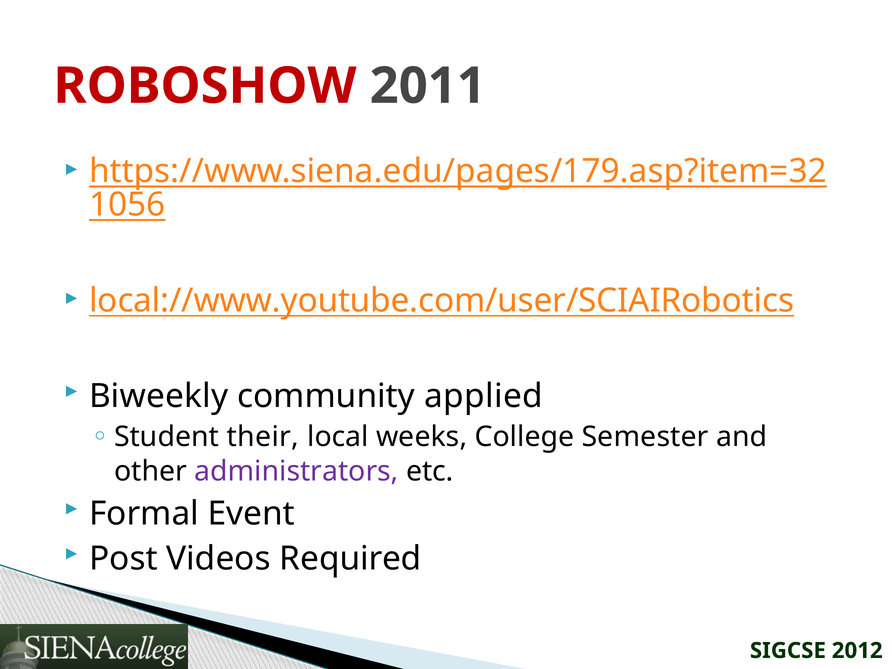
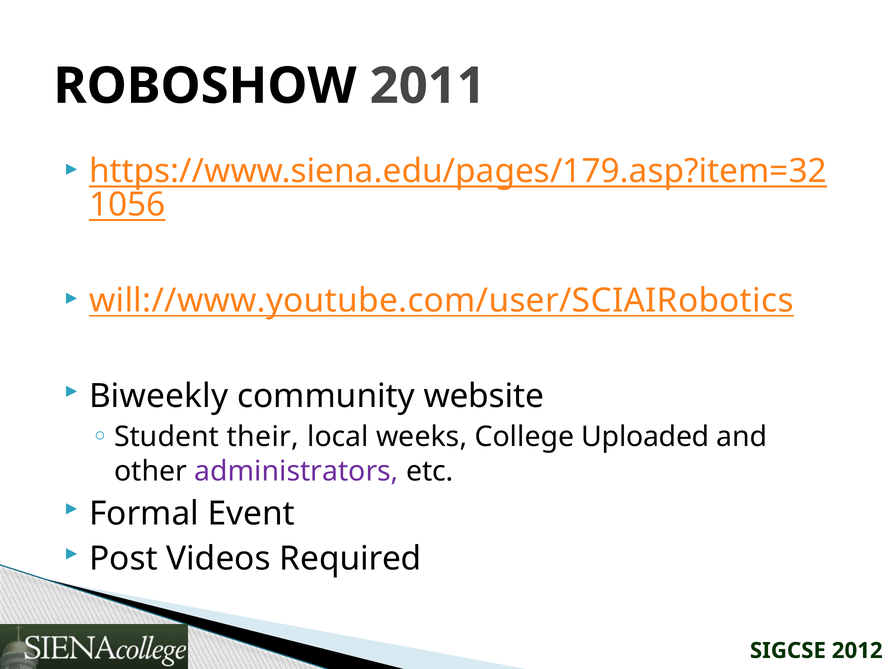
ROBOSHOW colour: red -> black (205, 86)
local://www.youtube.com/user/SCIAIRobotics: local://www.youtube.com/user/SCIAIRobotics -> will://www.youtube.com/user/SCIAIRobotics (441, 301)
applied: applied -> website (484, 396)
Semester: Semester -> Uploaded (645, 437)
